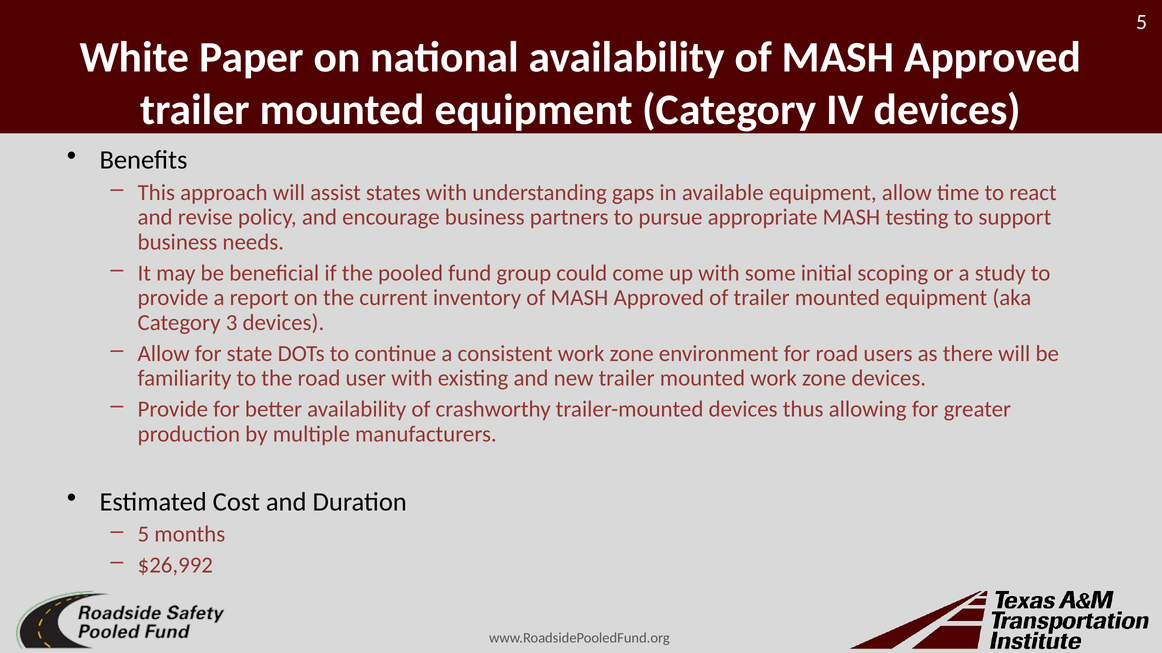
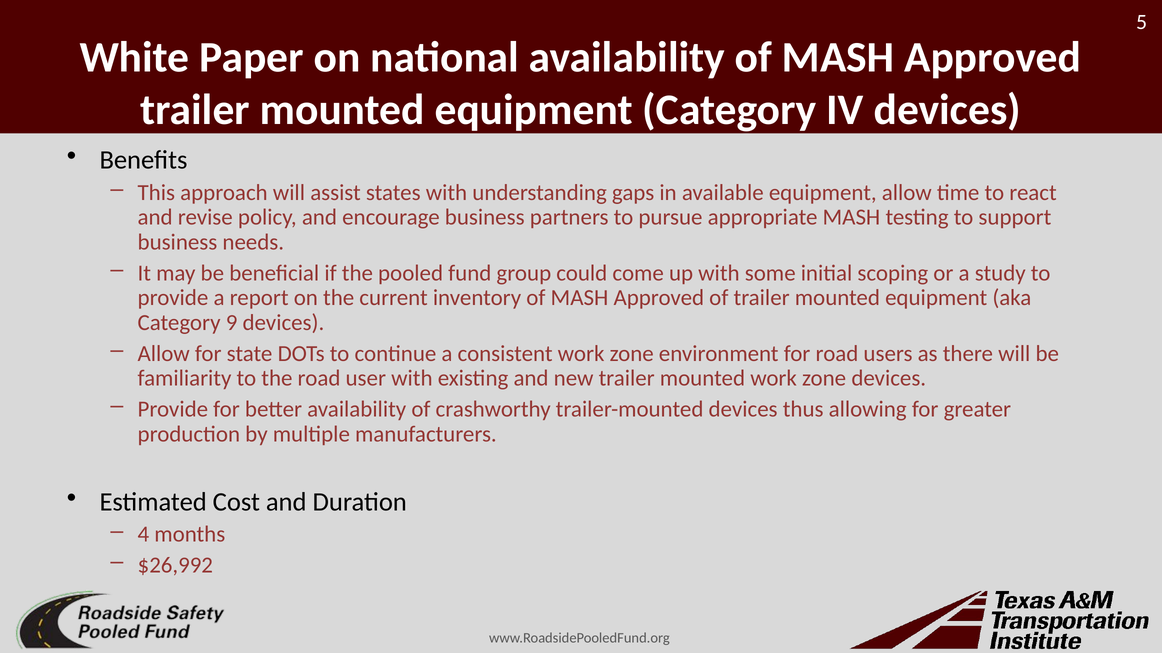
3: 3 -> 9 (232, 323)
5: 5 -> 4 (143, 535)
